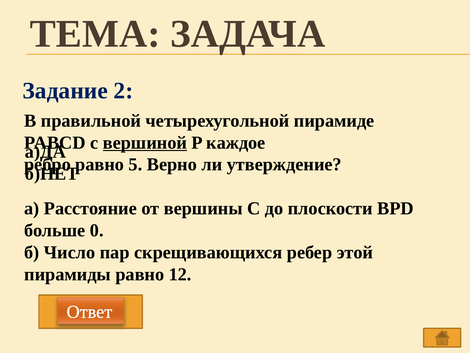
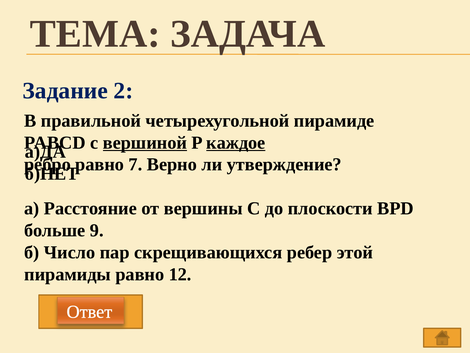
каждое underline: none -> present (236, 142)
5: 5 -> 7 (135, 164)
0: 0 -> 9 (97, 230)
